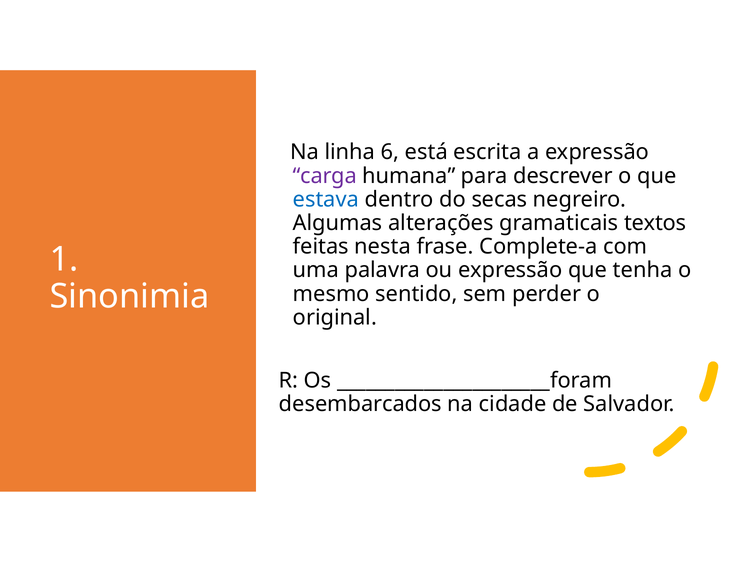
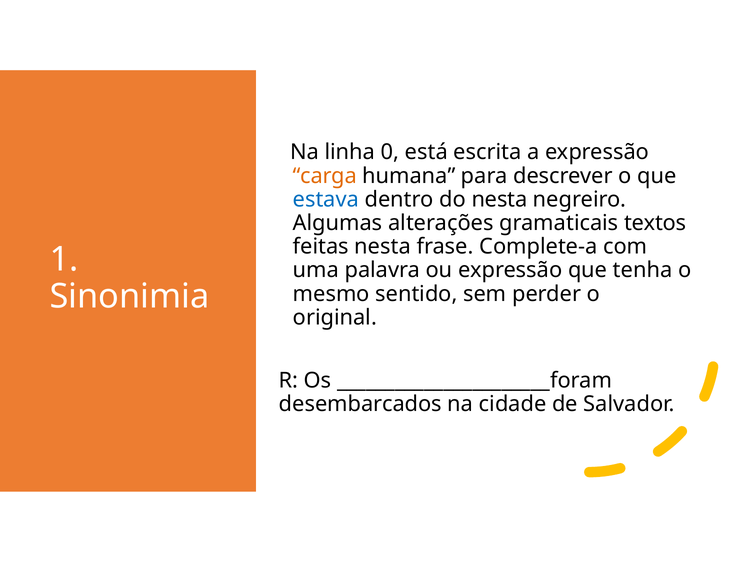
6: 6 -> 0 (390, 152)
carga colour: purple -> orange (325, 176)
do secas: secas -> nesta (499, 199)
